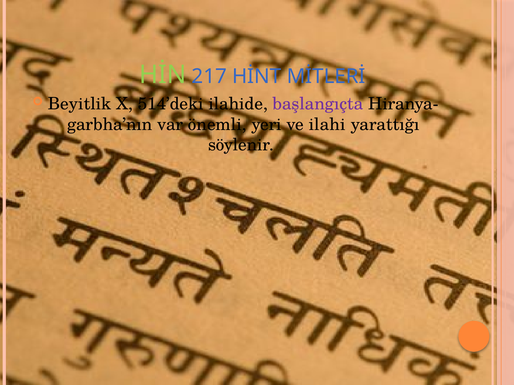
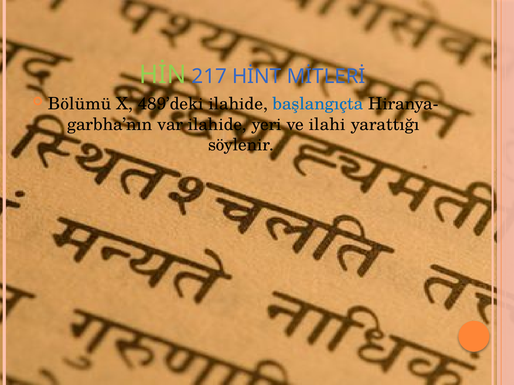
Beyitlik: Beyitlik -> Bölümü (80, 104)
514’deki: 514’deki -> 489’deki (171, 104)
başlangıçta colour: purple -> blue (318, 104)
var önemli: önemli -> ilahide (217, 125)
